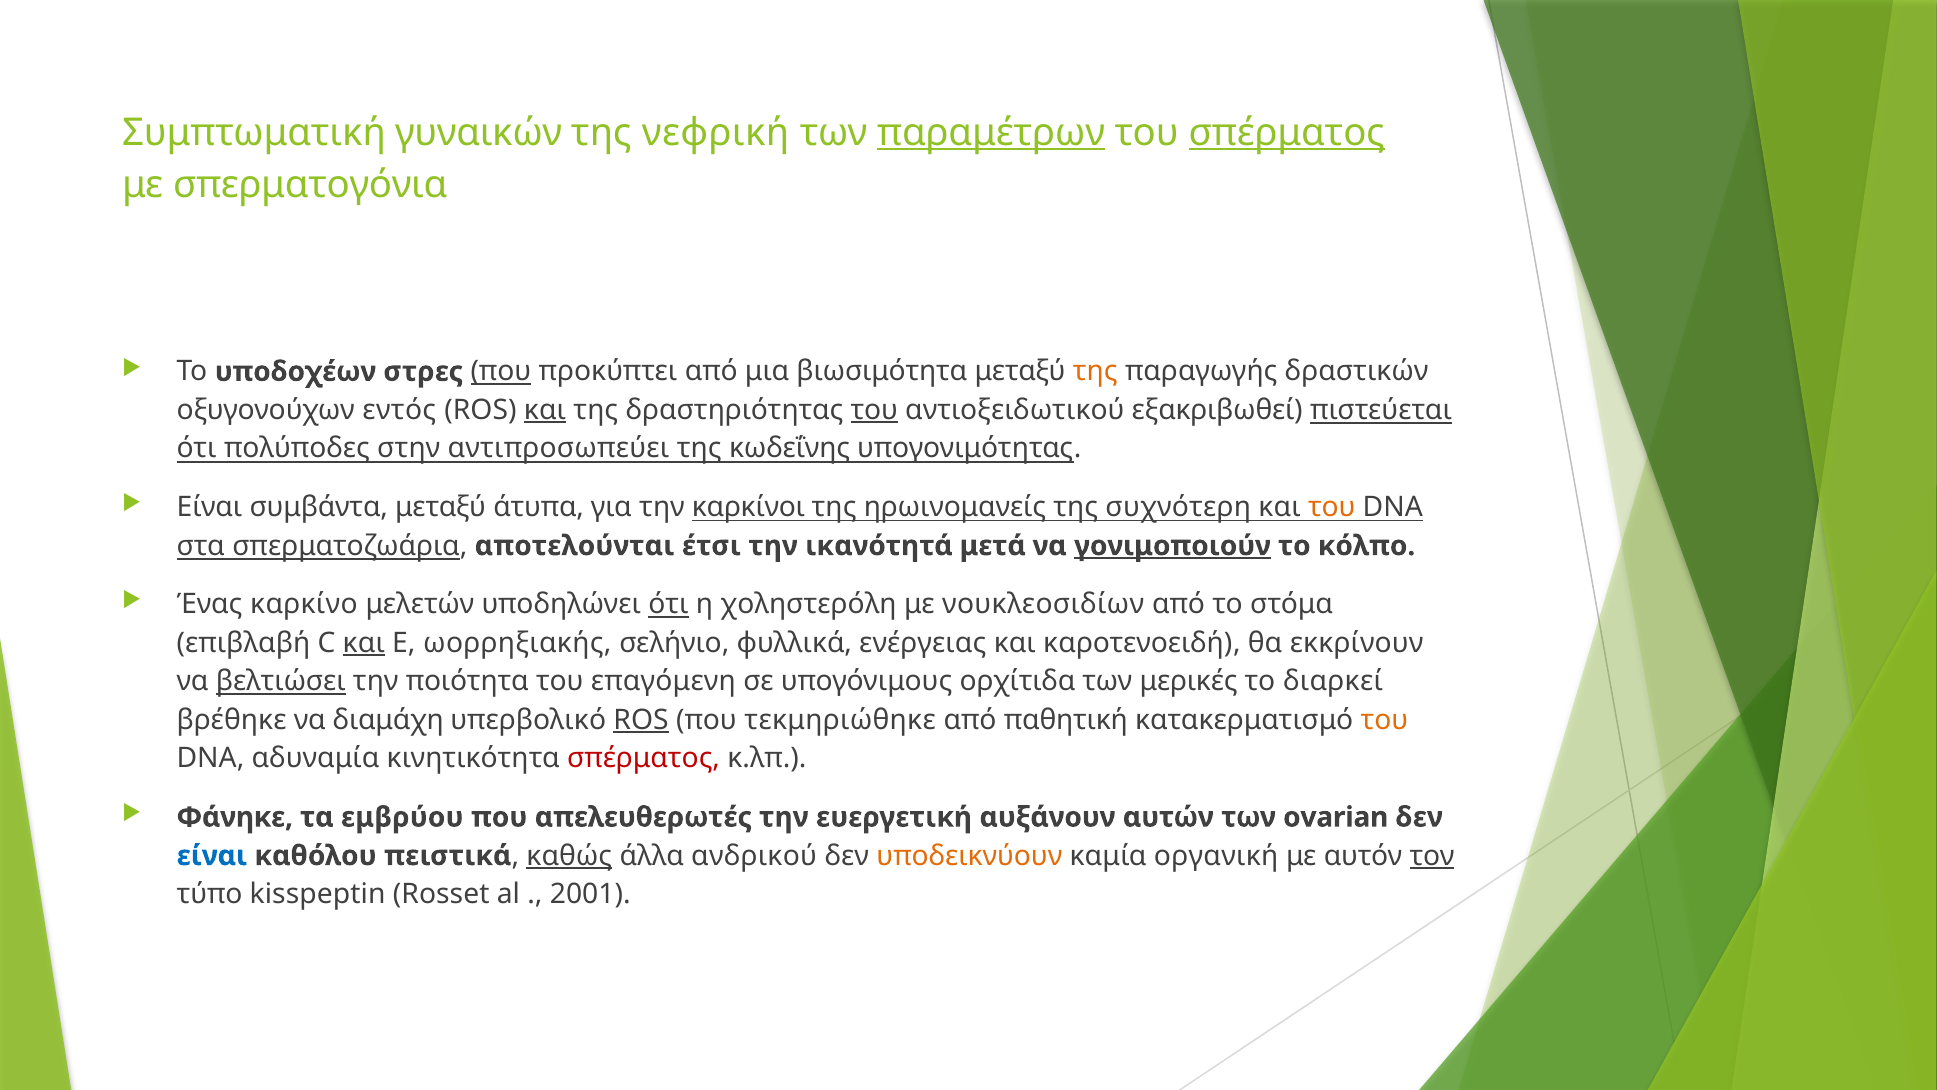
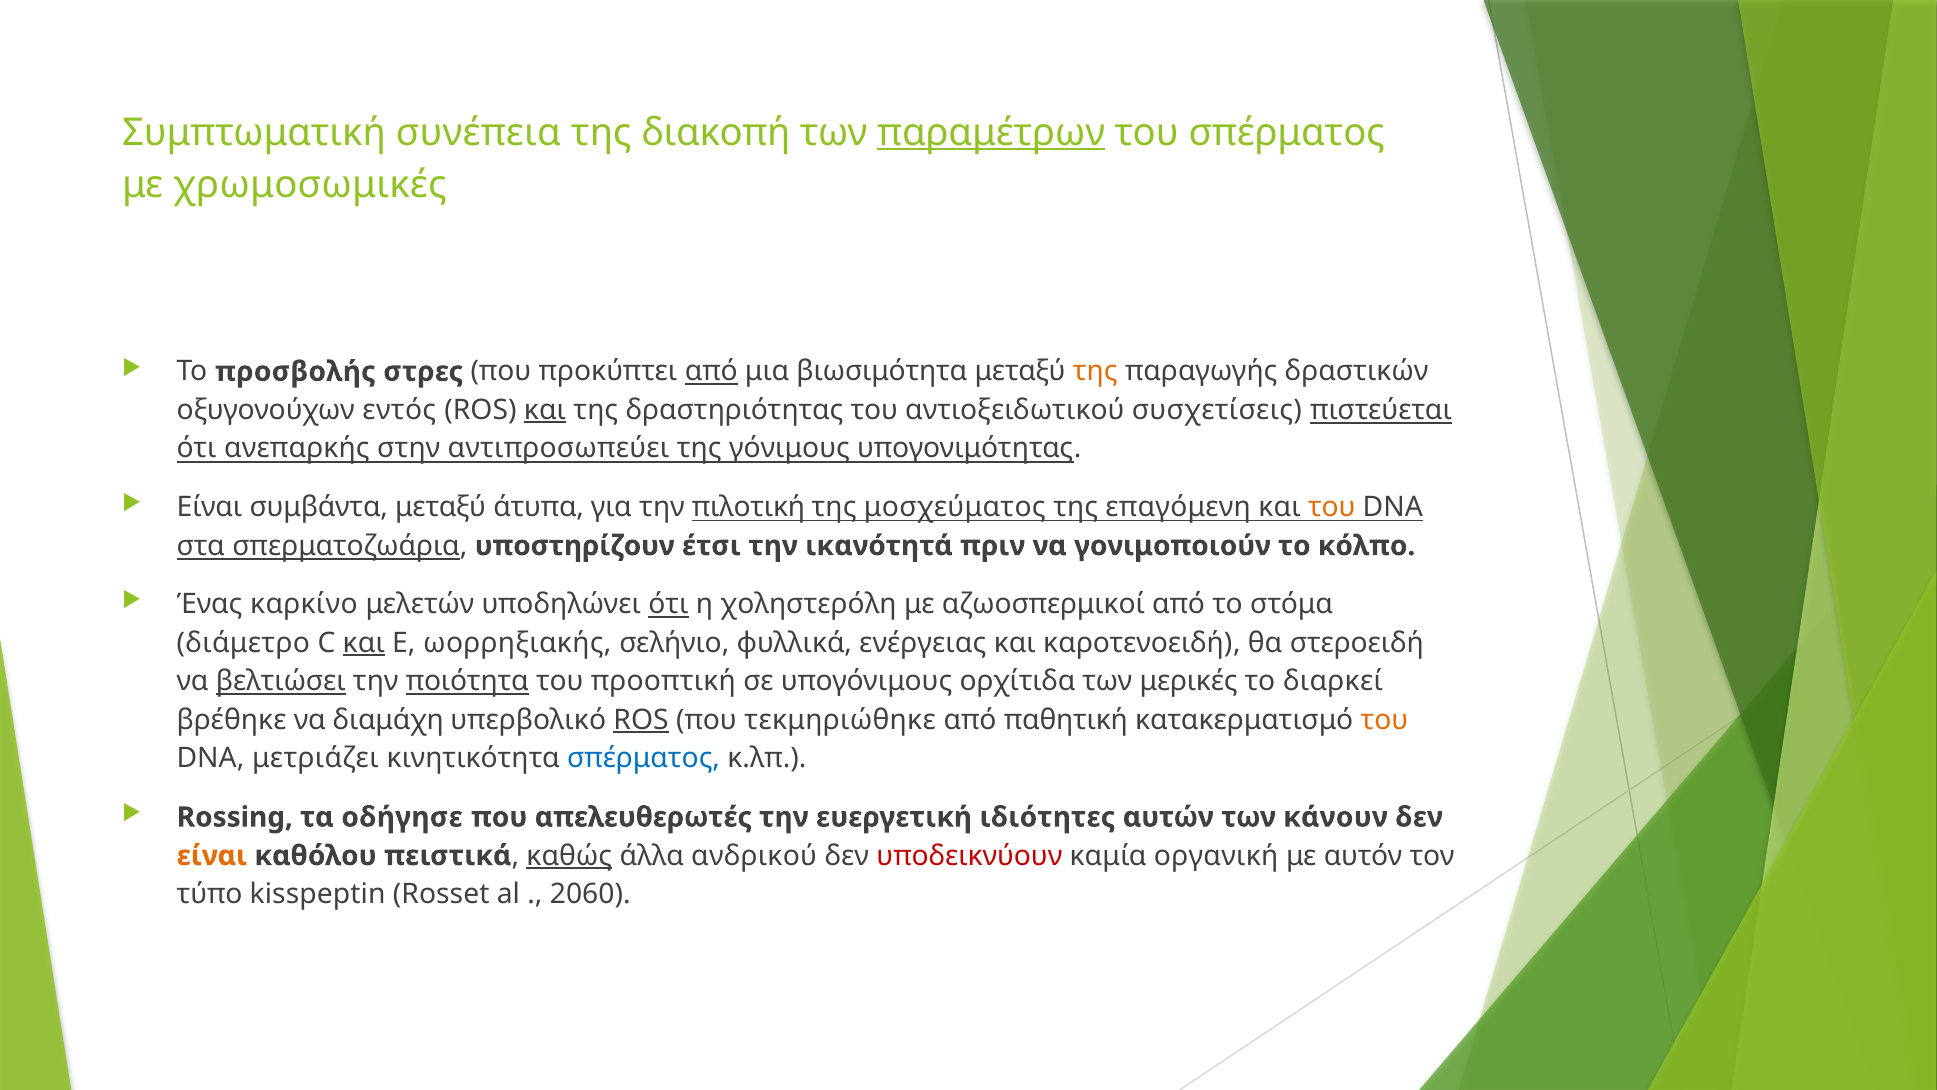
γυναικών: γυναικών -> συνέπεια (478, 132)
νεφρική: νεφρική -> διακοπή (716, 132)
σπέρματος underline: present -> none (1287, 132)
σπερματογόνια: σπερματογόνια -> χρωμοσωμικές (310, 184)
υποδοχέων: υποδοχέων -> προσβολής (295, 371)
που underline: present -> none (501, 371)
από underline: none -> present (711, 371)
του underline: present -> none (874, 410)
εξακριβωθεί: εξακριβωθεί -> συσχετίσεις (1217, 410)
πολύποδες: πολύποδες -> ανεπαρκής (297, 448)
κωδεΐνης: κωδεΐνης -> γόνιμους (789, 448)
καρκίνοι: καρκίνοι -> πιλοτική (749, 507)
ηρωινομανείς: ηρωινομανείς -> μοσχεύματος (955, 507)
συχνότερη: συχνότερη -> επαγόμενη (1178, 507)
αποτελούνται: αποτελούνται -> υποστηρίζουν (575, 546)
μετά: μετά -> πριν (993, 546)
γονιμοποιούν underline: present -> none (1172, 546)
νουκλεοσιδίων: νουκλεοσιδίων -> αζωοσπερμικοί (1043, 604)
επιβλαβή: επιβλαβή -> διάμετρο (243, 643)
εκκρίνουν: εκκρίνουν -> στεροειδή (1357, 643)
ποιότητα underline: none -> present (467, 681)
επαγόμενη: επαγόμενη -> προοπτική (663, 681)
αδυναμία: αδυναμία -> μετριάζει (315, 758)
σπέρματος colour: red -> blue (644, 758)
Φάνηκε: Φάνηκε -> Rossing (235, 817)
εμβρύου: εμβρύου -> οδήγησε (402, 817)
αυξάνουν: αυξάνουν -> ιδιότητες (1047, 817)
ovarian: ovarian -> κάνουν (1335, 817)
είναι colour: blue -> orange (212, 855)
υποδεικνύουν colour: orange -> red (969, 855)
τον underline: present -> none (1432, 855)
2001: 2001 -> 2060 (590, 894)
